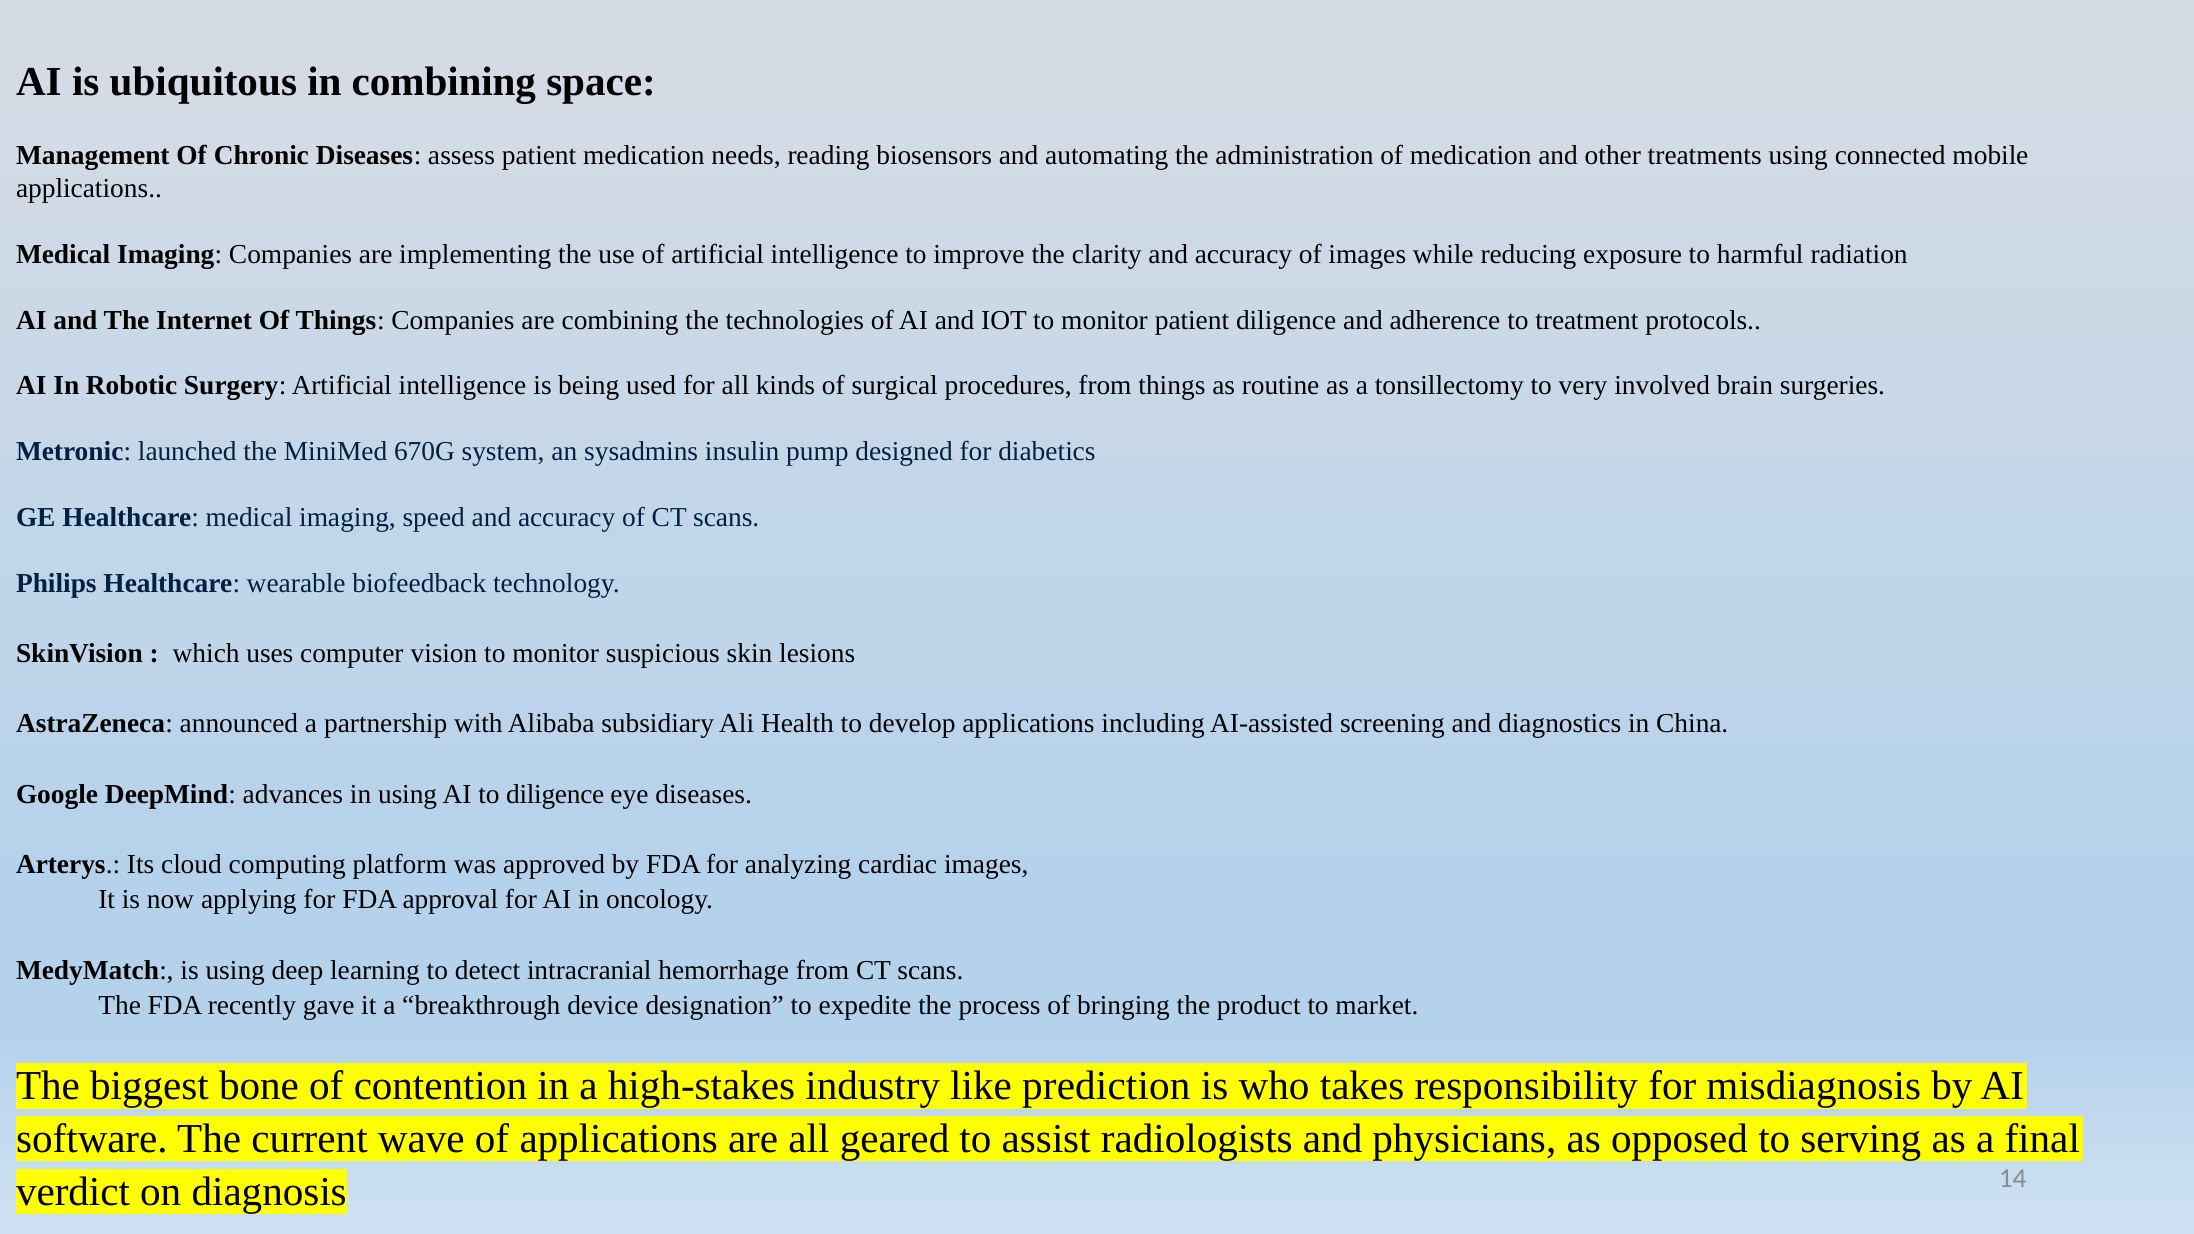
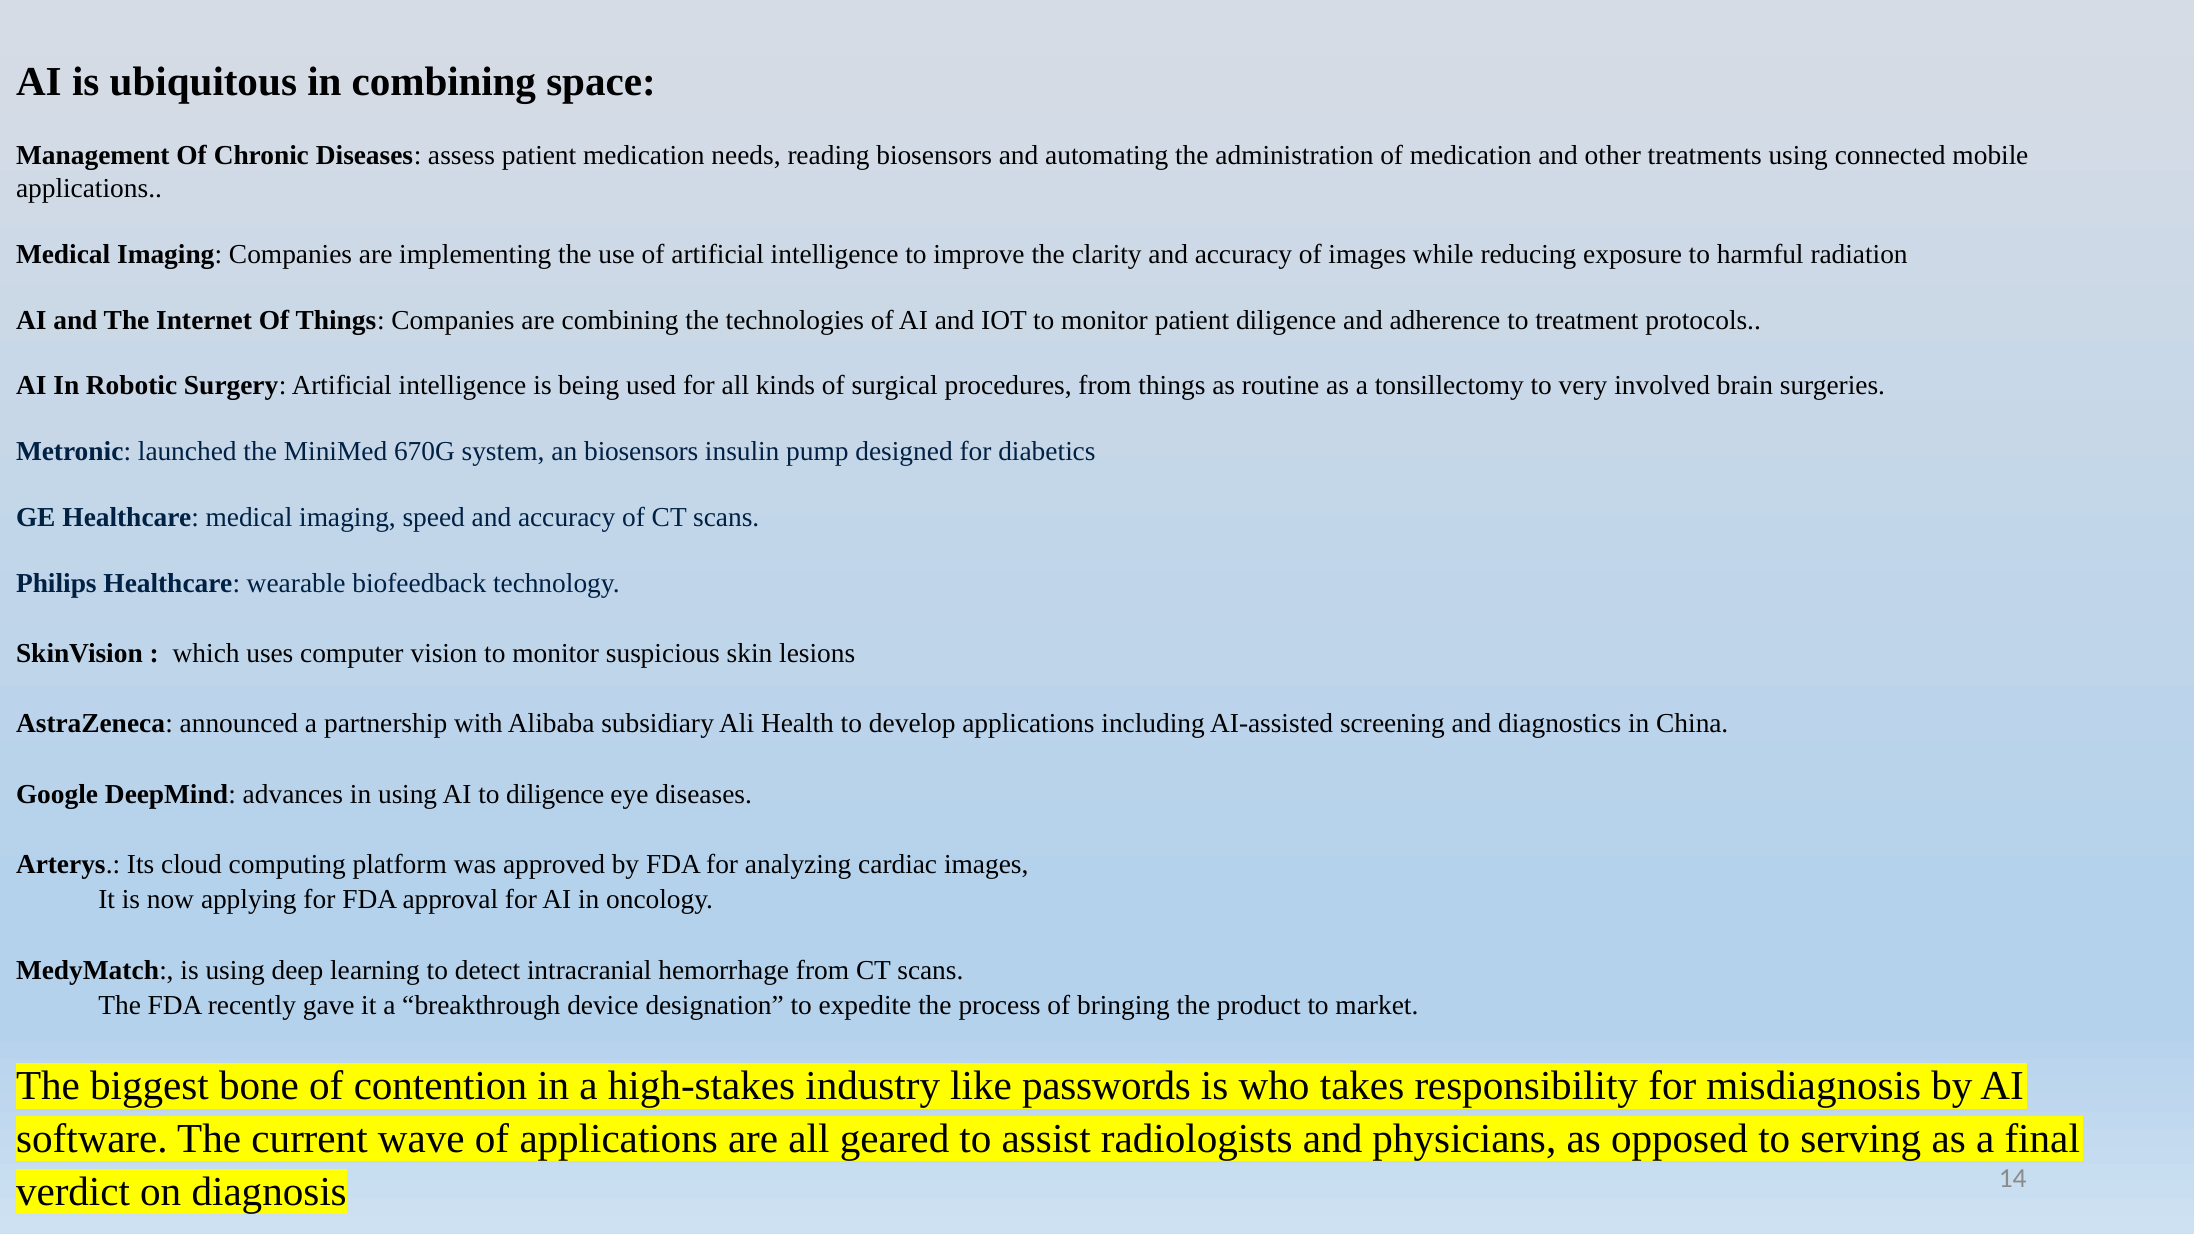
an sysadmins: sysadmins -> biosensors (641, 452)
prediction: prediction -> passwords (1107, 1086)
